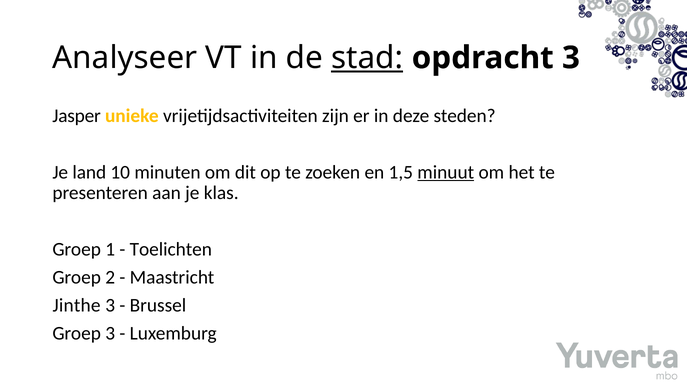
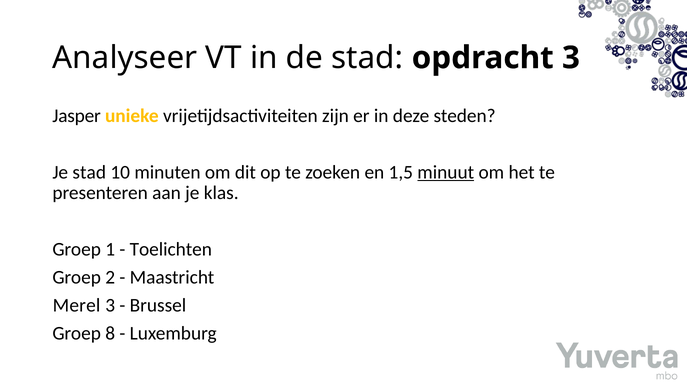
stad underline: present -> none (367, 58)
Je land: land -> stad (89, 172)
Jinthe: Jinthe -> Merel (77, 305)
Groep 3: 3 -> 8 (110, 333)
